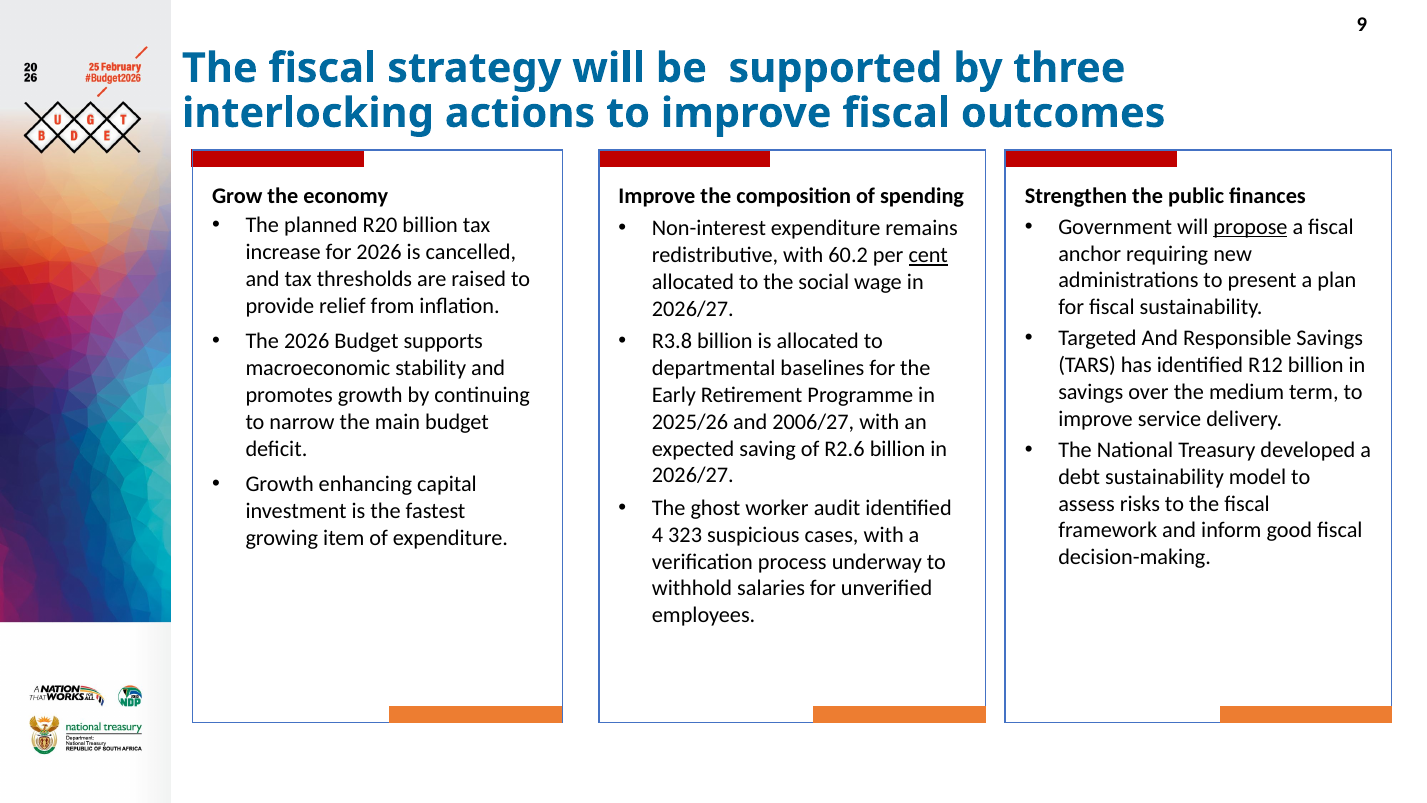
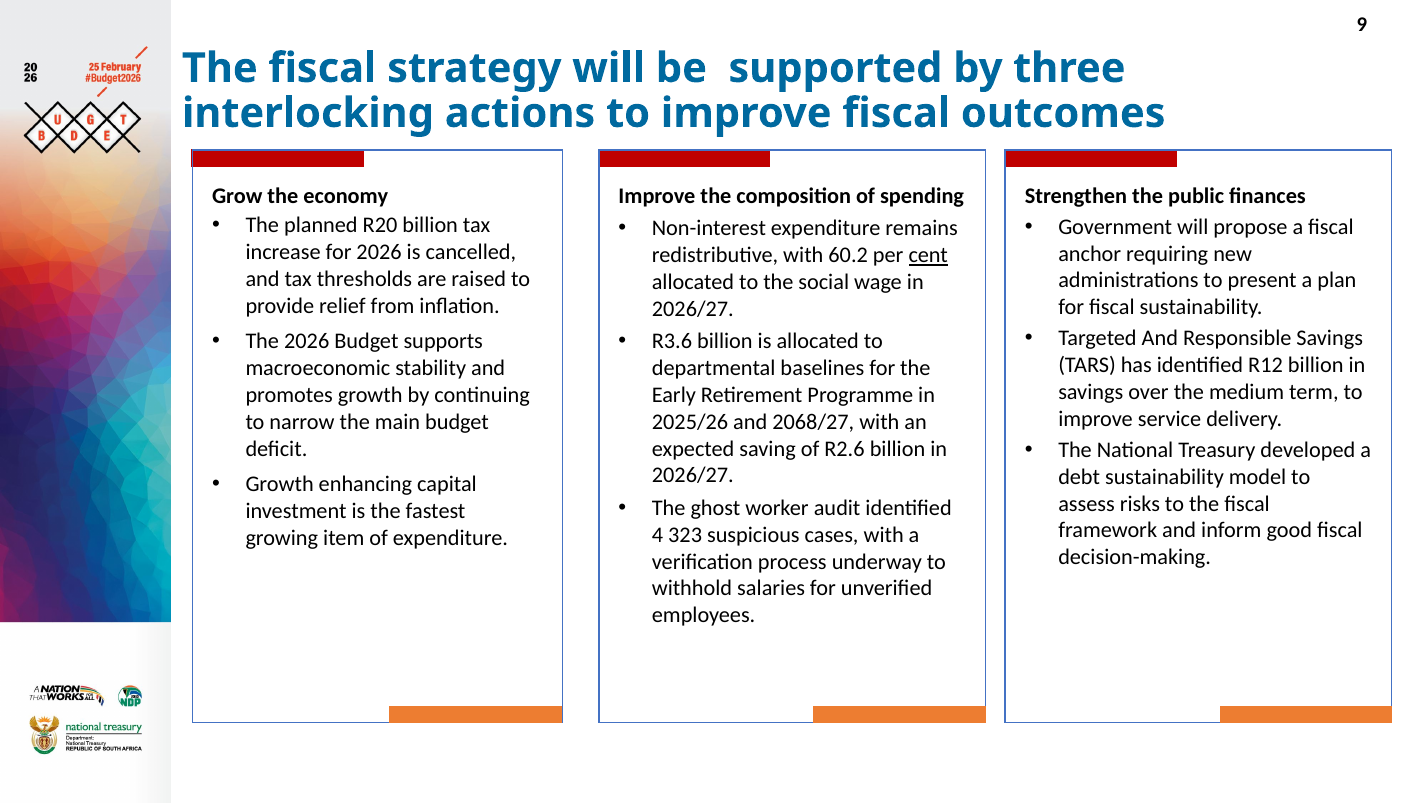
propose underline: present -> none (1250, 227)
R3.8: R3.8 -> R3.6 (672, 341)
2006/27: 2006/27 -> 2068/27 (813, 422)
